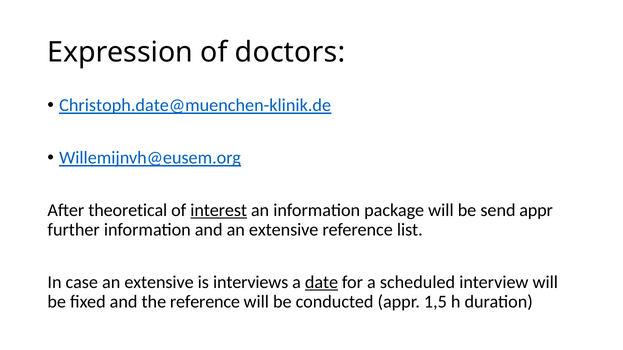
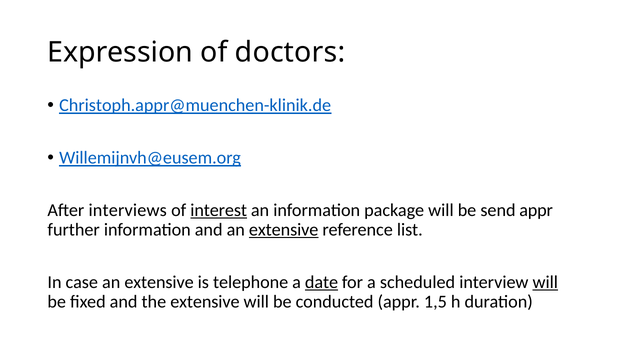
Christoph.date@muenchen-klinik.de: Christoph.date@muenchen-klinik.de -> Christoph.appr@muenchen-klinik.de (195, 106)
theoretical: theoretical -> interviews (128, 211)
extensive underline: none -> present (284, 230)
interviews: interviews -> telephone (251, 282)
will underline: none -> present (545, 282)
the reference: reference -> extensive (205, 302)
